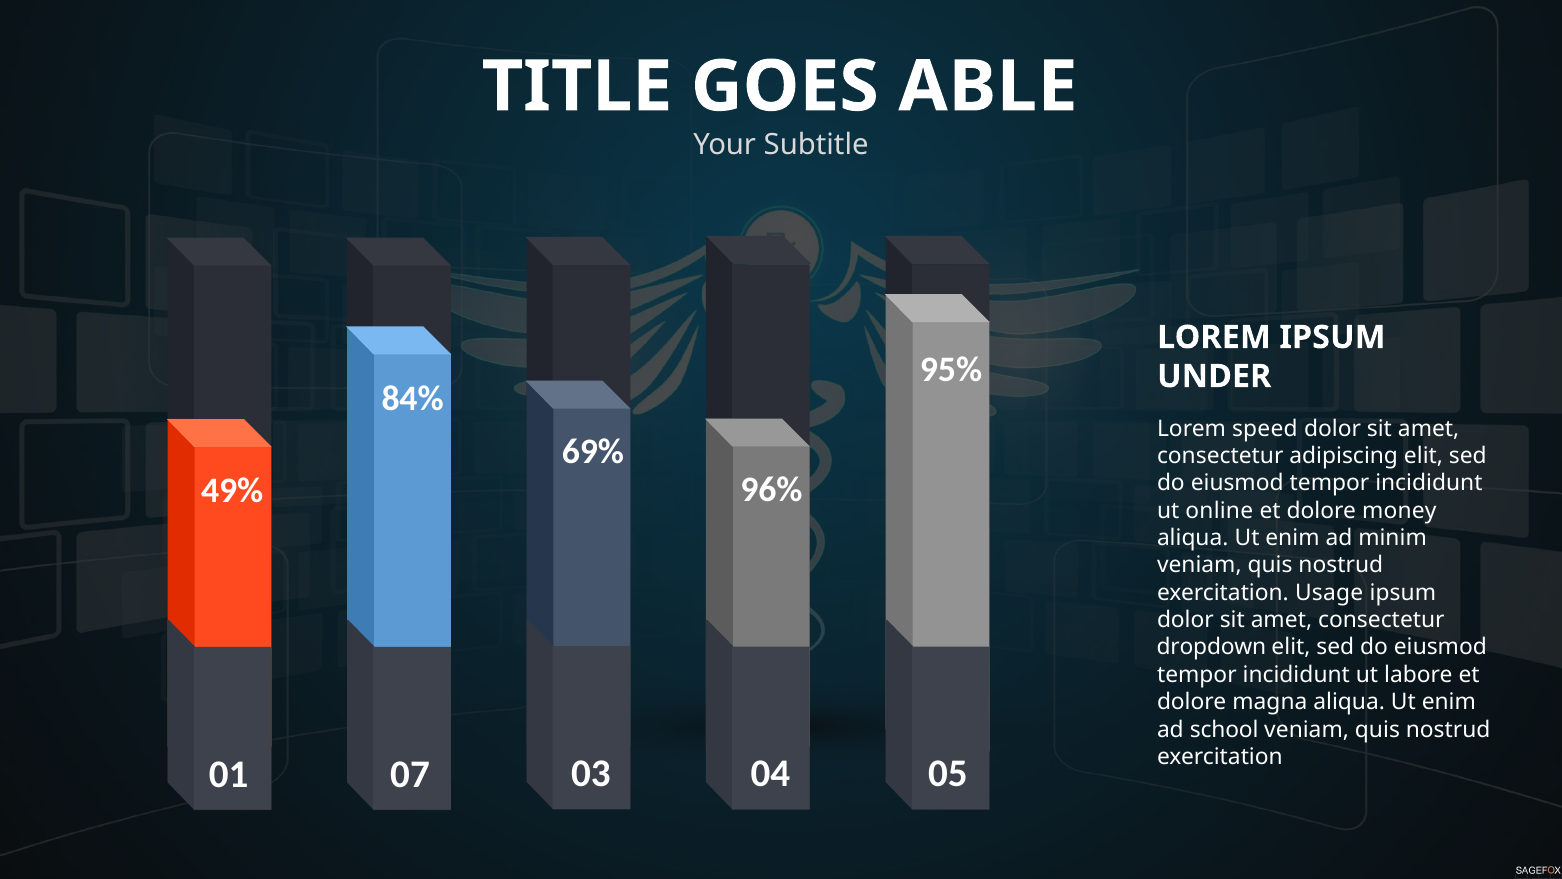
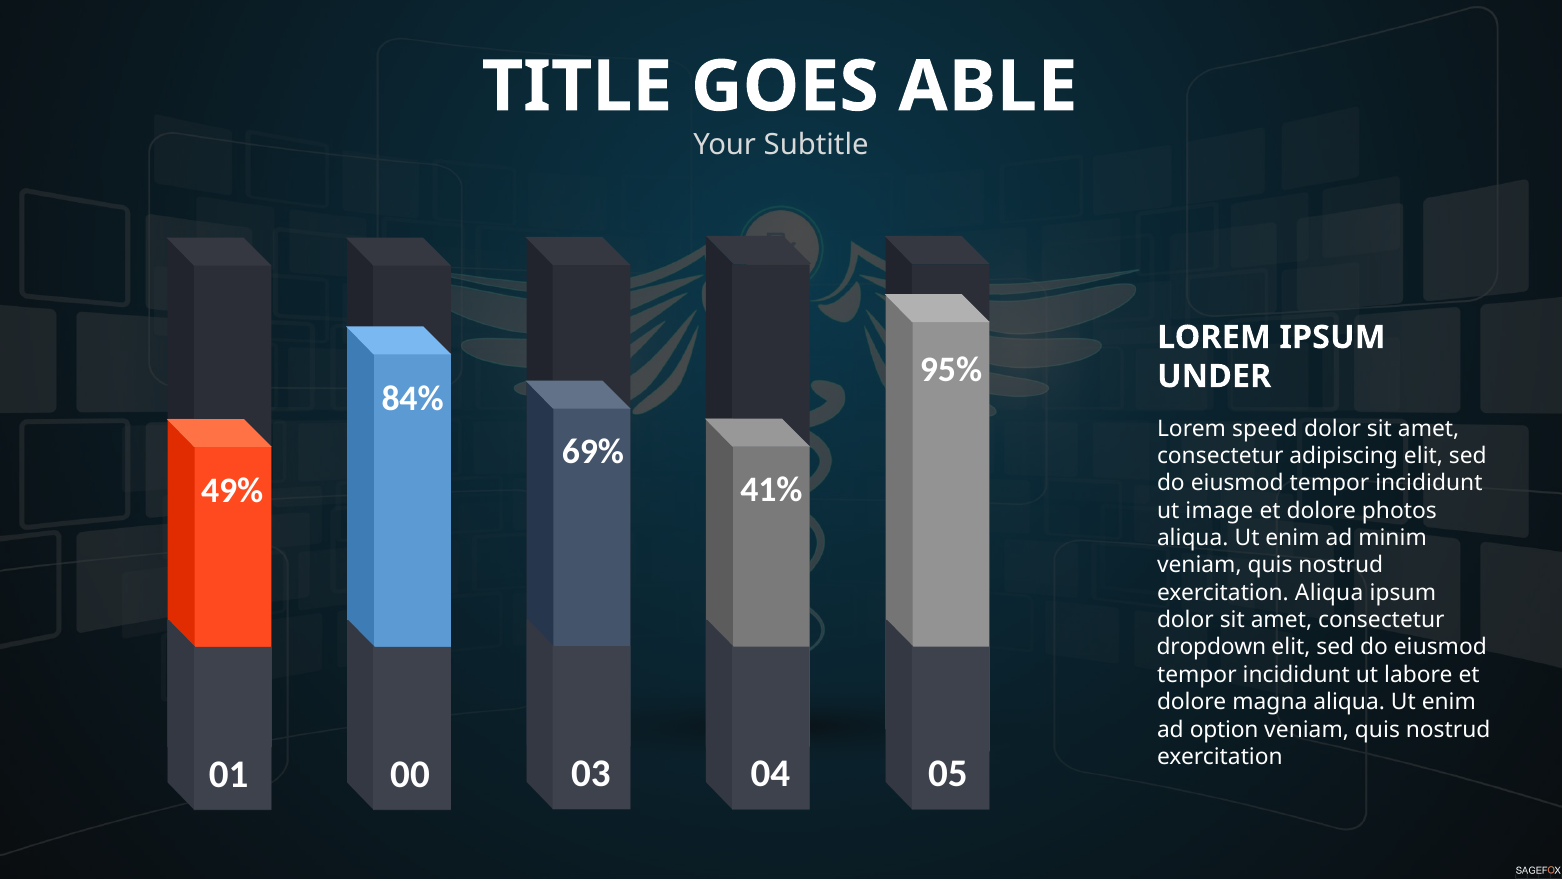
96%: 96% -> 41% (771, 490)
online: online -> image (1219, 510)
money: money -> photos (1399, 510)
exercitation Usage: Usage -> Aliqua (1329, 592)
school: school -> option (1224, 729)
07: 07 -> 00 (410, 774)
